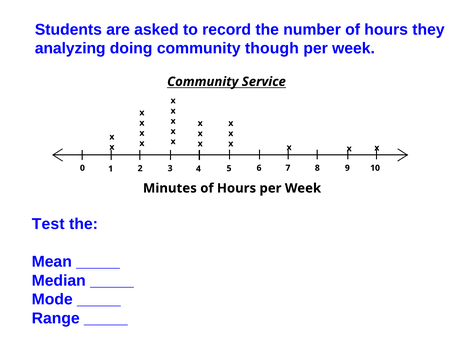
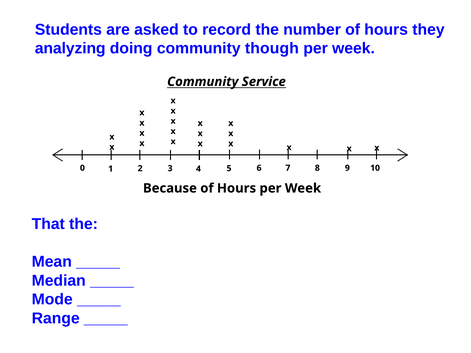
Minutes: Minutes -> Because (170, 188)
Test: Test -> That (48, 224)
